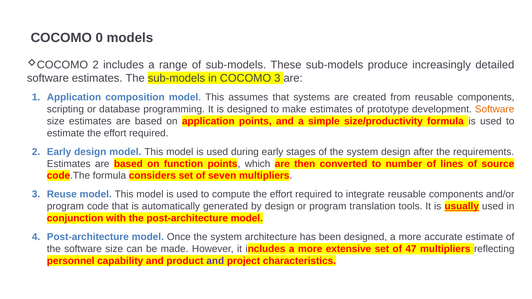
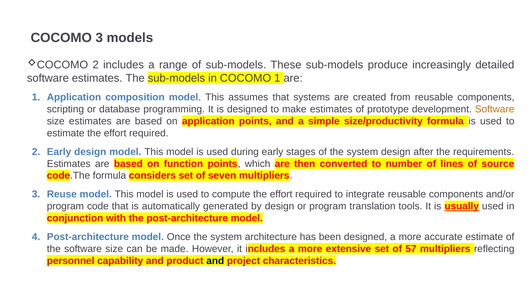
COCOMO 0: 0 -> 3 (99, 38)
COCOMO 3: 3 -> 1 (277, 78)
47: 47 -> 57 (411, 249)
and colour: purple -> black (215, 261)
